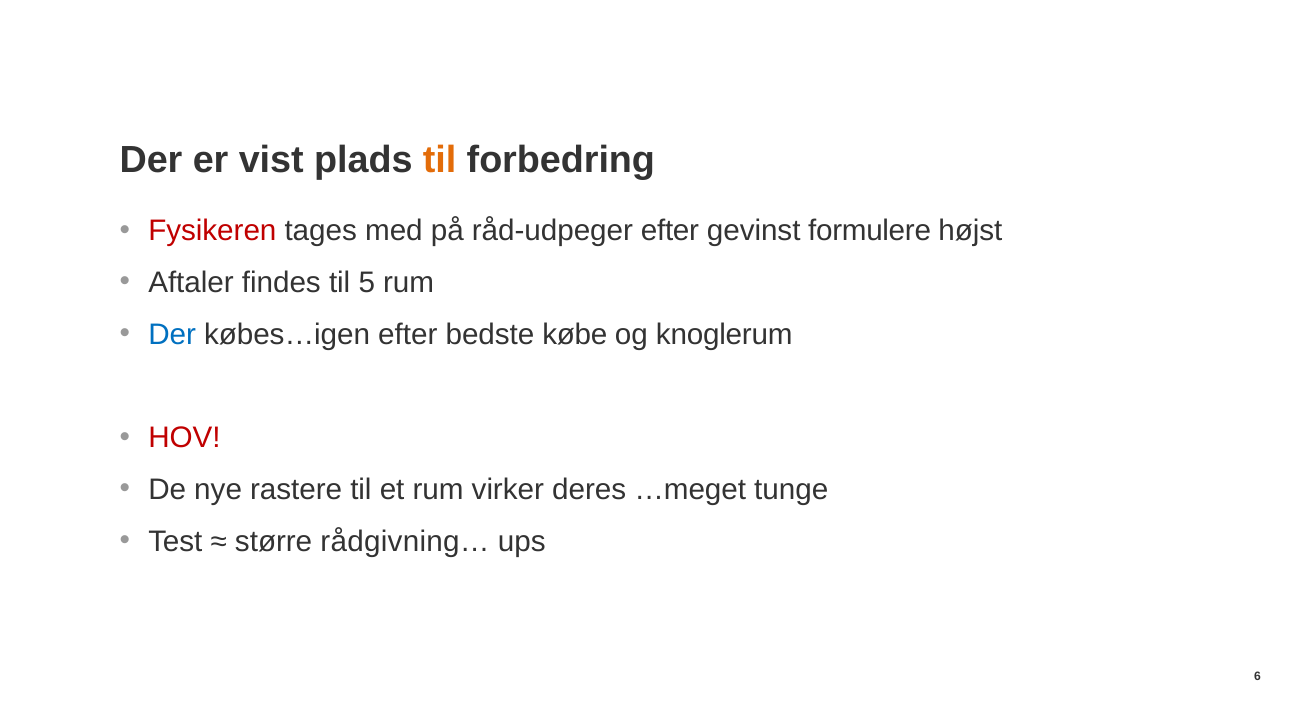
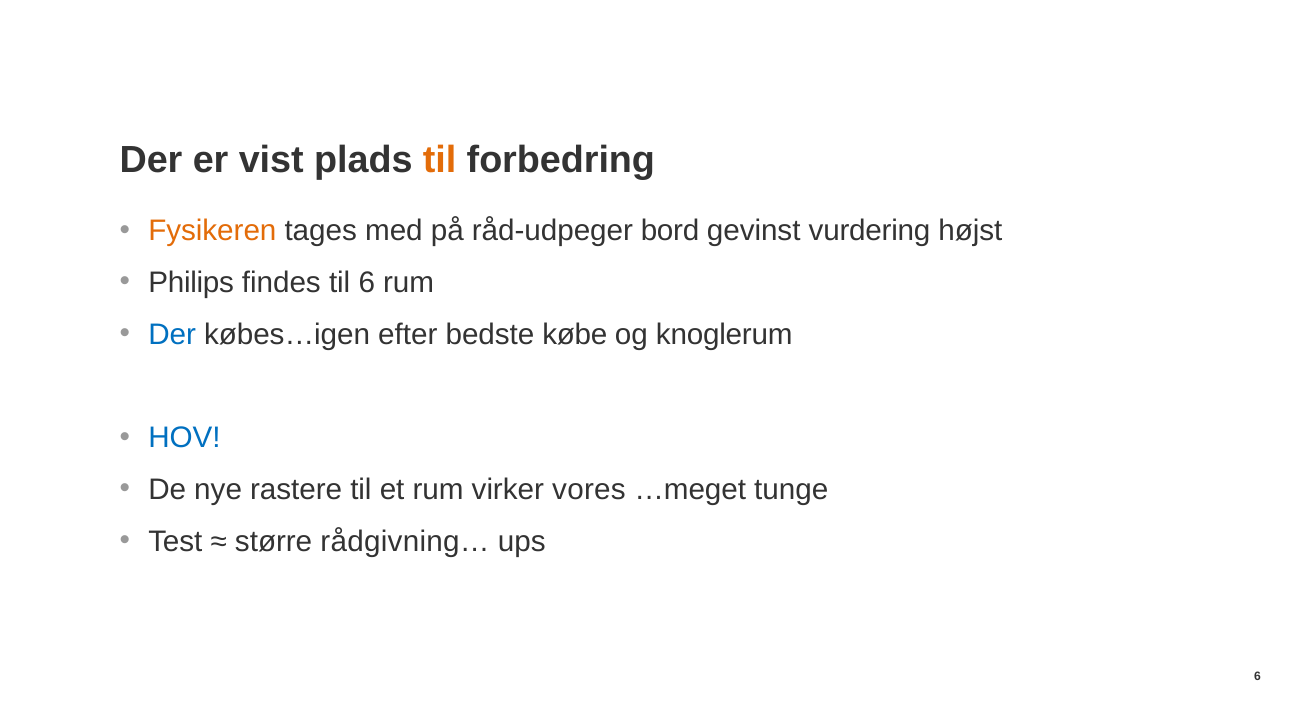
Fysikeren colour: red -> orange (212, 231)
råd-udpeger efter: efter -> bord (670, 231)
formulere: formulere -> vurdering (870, 231)
Aftaler: Aftaler -> Philips (191, 283)
til 5: 5 -> 6 (367, 283)
HOV colour: red -> blue (184, 438)
deres: deres -> vores (589, 490)
